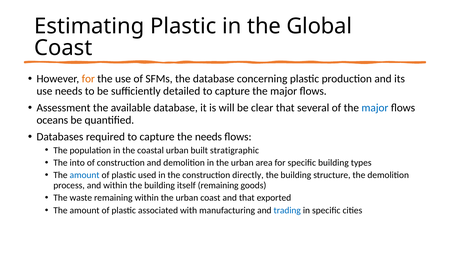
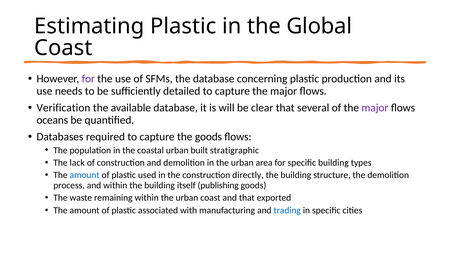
for colour: orange -> purple (88, 79)
Assessment: Assessment -> Verification (63, 108)
major colour: blue -> purple (375, 108)
the needs: needs -> goods (208, 137)
into: into -> lack (77, 163)
itself remaining: remaining -> publishing (218, 185)
